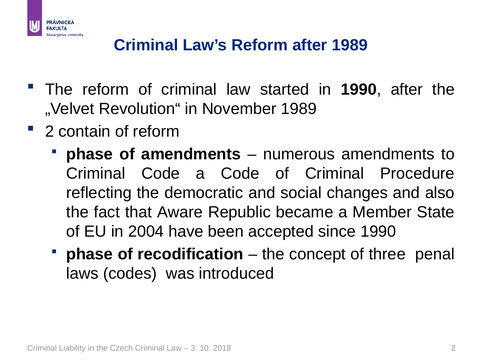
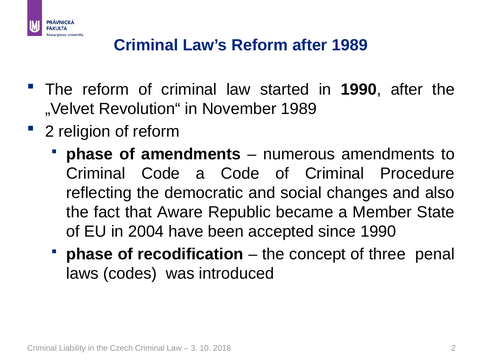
contain: contain -> religion (85, 131)
